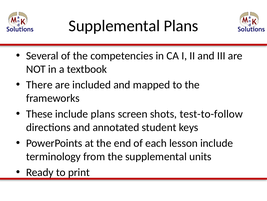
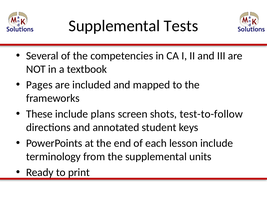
Supplemental Plans: Plans -> Tests (181, 26)
There: There -> Pages (39, 85)
